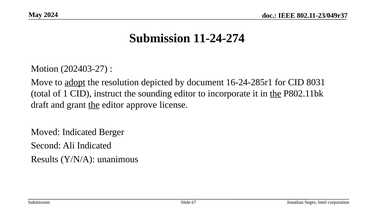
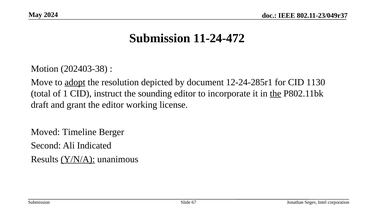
11-24-274: 11-24-274 -> 11-24-472 (219, 38)
202403-27: 202403-27 -> 202403-38 (84, 68)
16-24-285r1: 16-24-285r1 -> 12-24-285r1 (249, 82)
8031: 8031 -> 1130 (316, 82)
the underline: present -> none (94, 104)
approve: approve -> working (142, 104)
Moved Indicated: Indicated -> Timeline (79, 132)
Y/N/A underline: none -> present (78, 159)
